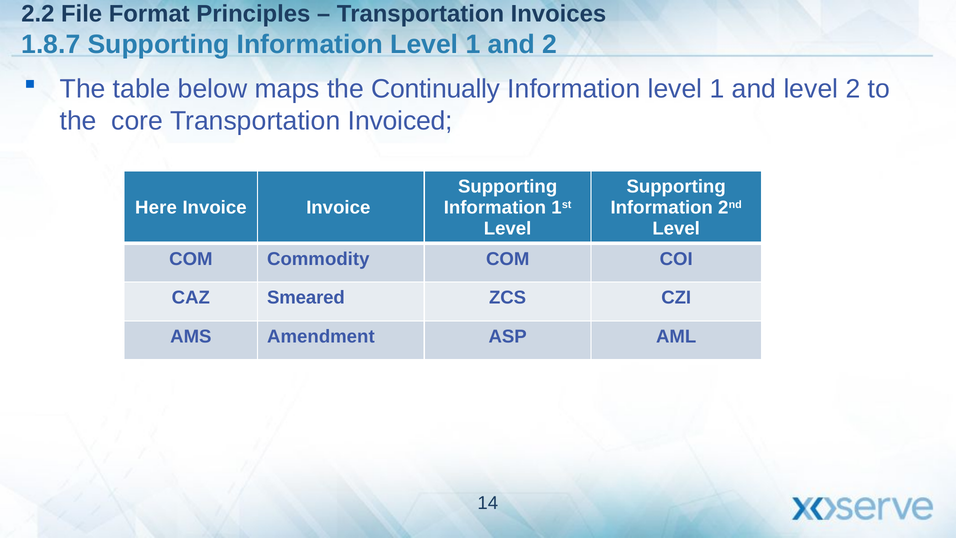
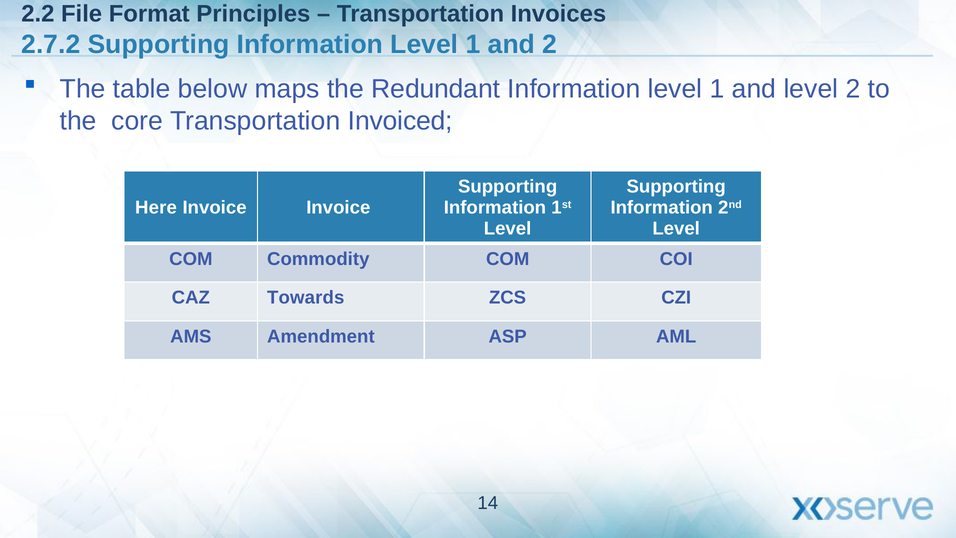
1.8.7: 1.8.7 -> 2.7.2 (51, 44)
Continually: Continually -> Redundant (436, 89)
Smeared: Smeared -> Towards (306, 298)
